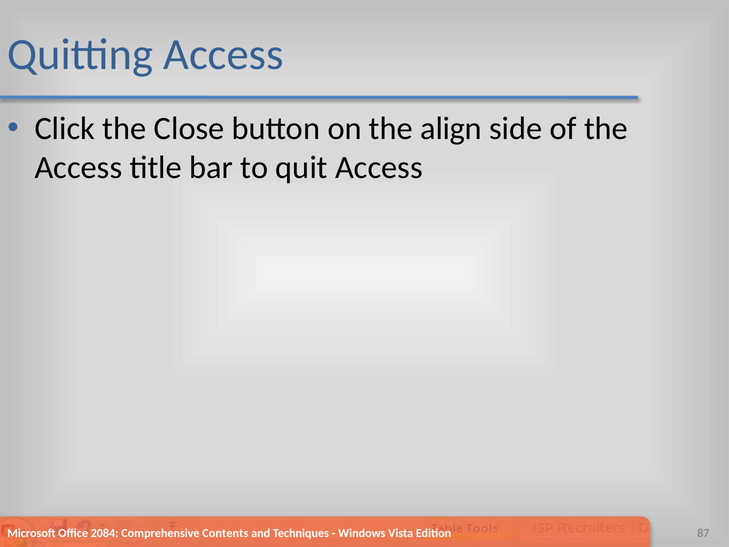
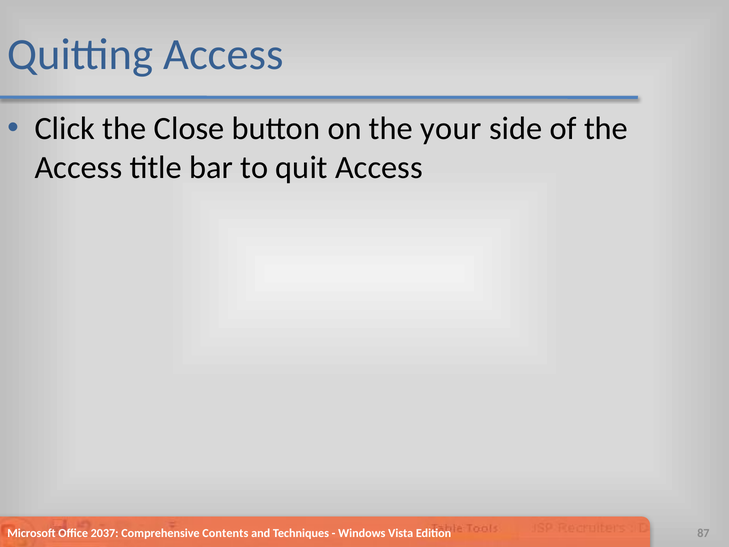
align: align -> your (451, 129)
2084: 2084 -> 2037 (105, 533)
